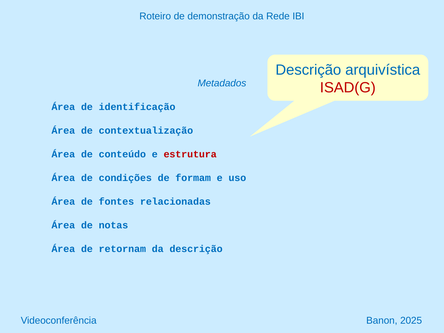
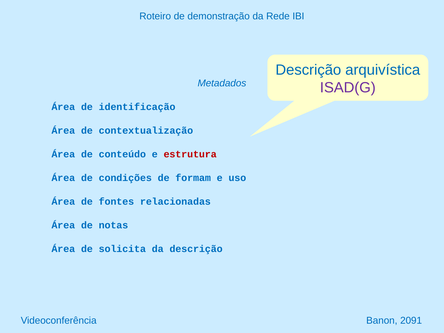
ISAD(G colour: red -> purple (348, 88)
retornam: retornam -> solicita (122, 249)
2025: 2025 -> 2091 (411, 321)
